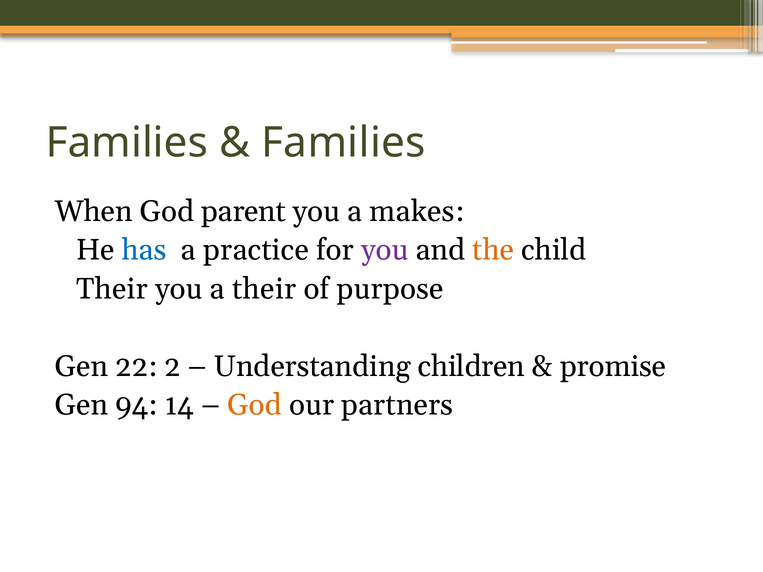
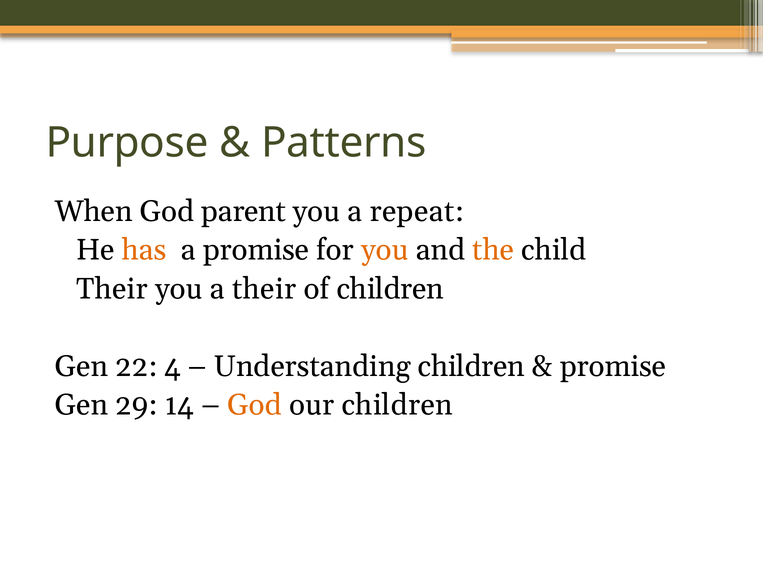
Families: Families -> Purpose (127, 143)
Families: Families -> Patterns (344, 143)
makes: makes -> repeat (417, 211)
has colour: blue -> orange (144, 250)
a practice: practice -> promise (256, 250)
you colour: purple -> orange (385, 250)
of purpose: purpose -> children (390, 289)
2: 2 -> 4 (173, 367)
94: 94 -> 29 (136, 405)
our partners: partners -> children (397, 405)
